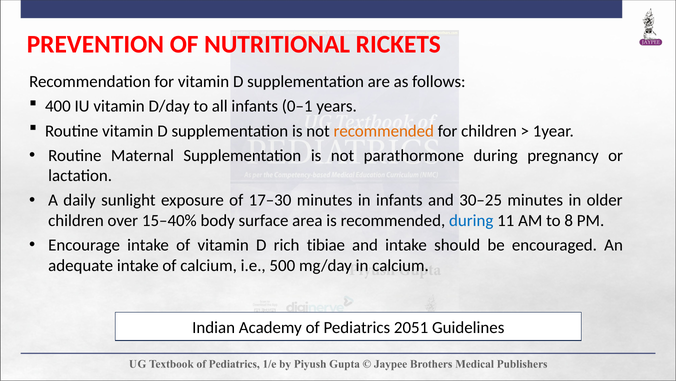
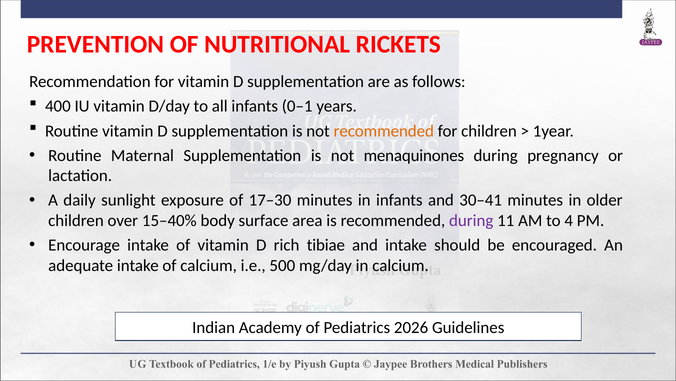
parathormone: parathormone -> menaquinones (414, 155)
30–25: 30–25 -> 30–41 (481, 200)
during colour: blue -> purple (471, 220)
8: 8 -> 4 (569, 220)
2051: 2051 -> 2026 (411, 327)
